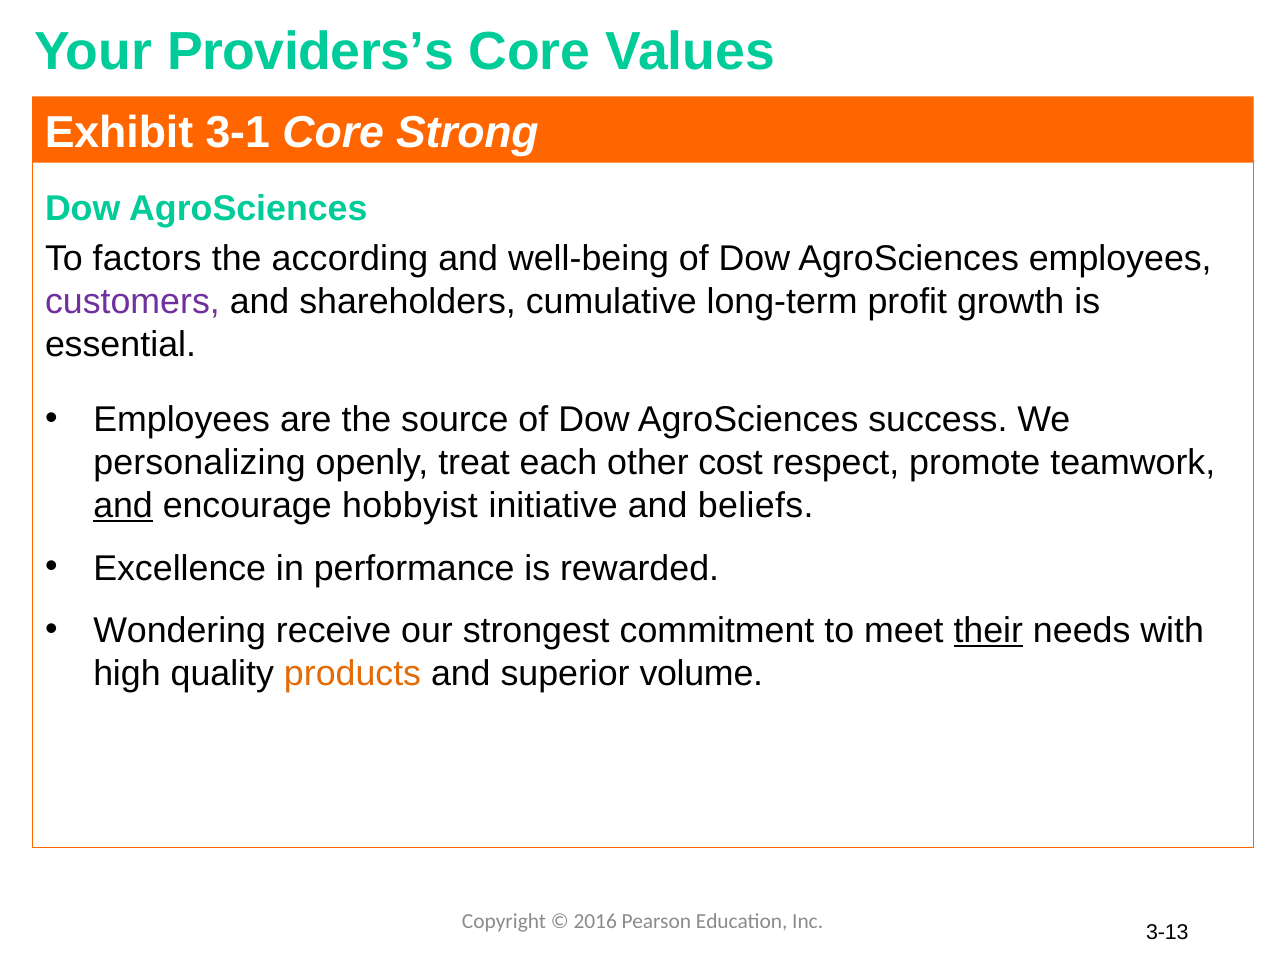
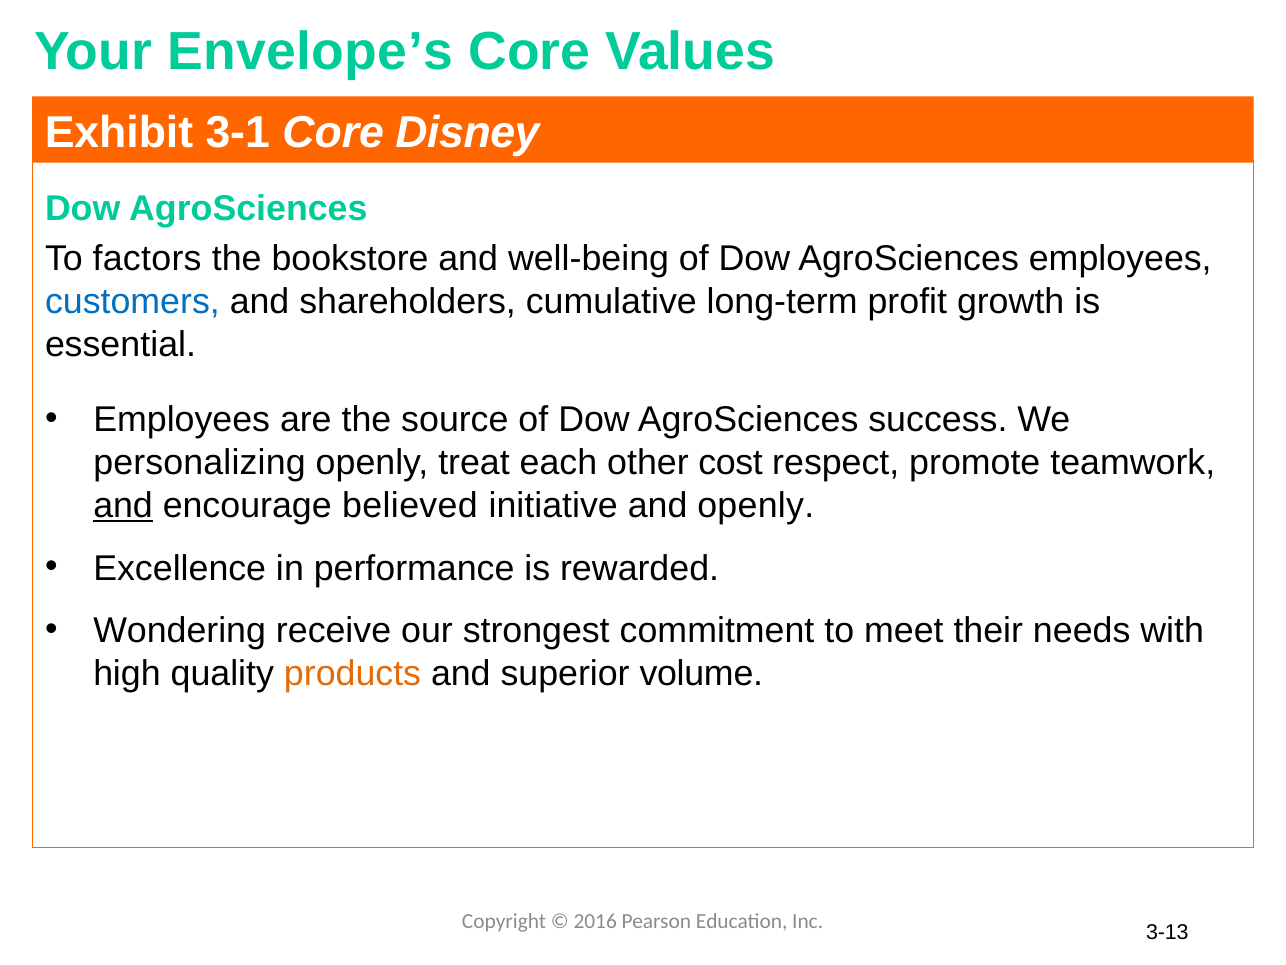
Providers’s: Providers’s -> Envelope’s (310, 52)
Strong: Strong -> Disney (467, 133)
according: according -> bookstore (350, 259)
customers colour: purple -> blue (132, 302)
hobbyist: hobbyist -> believed (410, 505)
and beliefs: beliefs -> openly (756, 505)
their underline: present -> none (988, 630)
